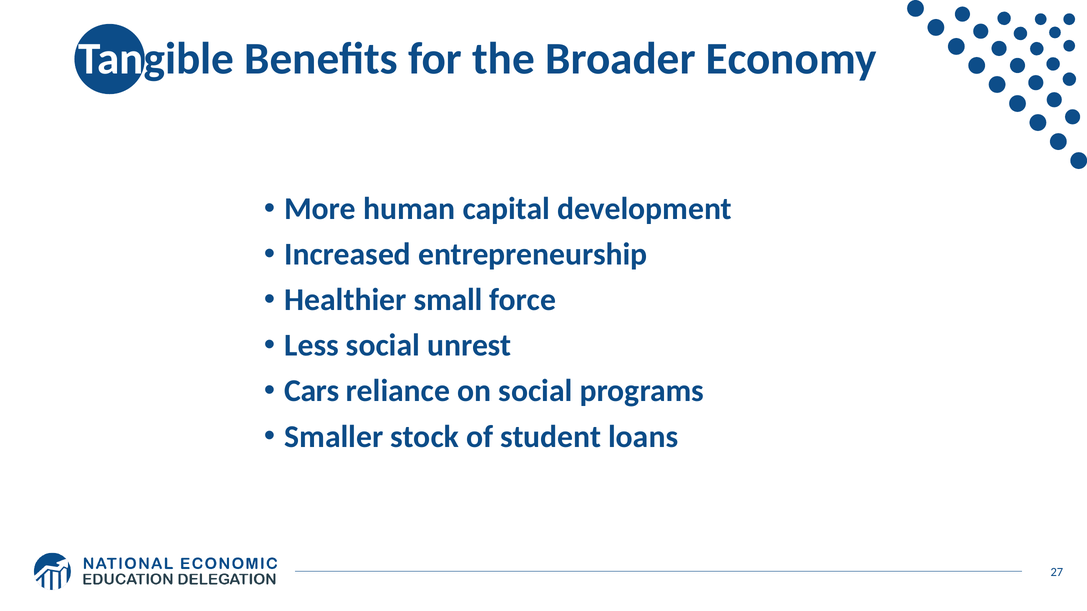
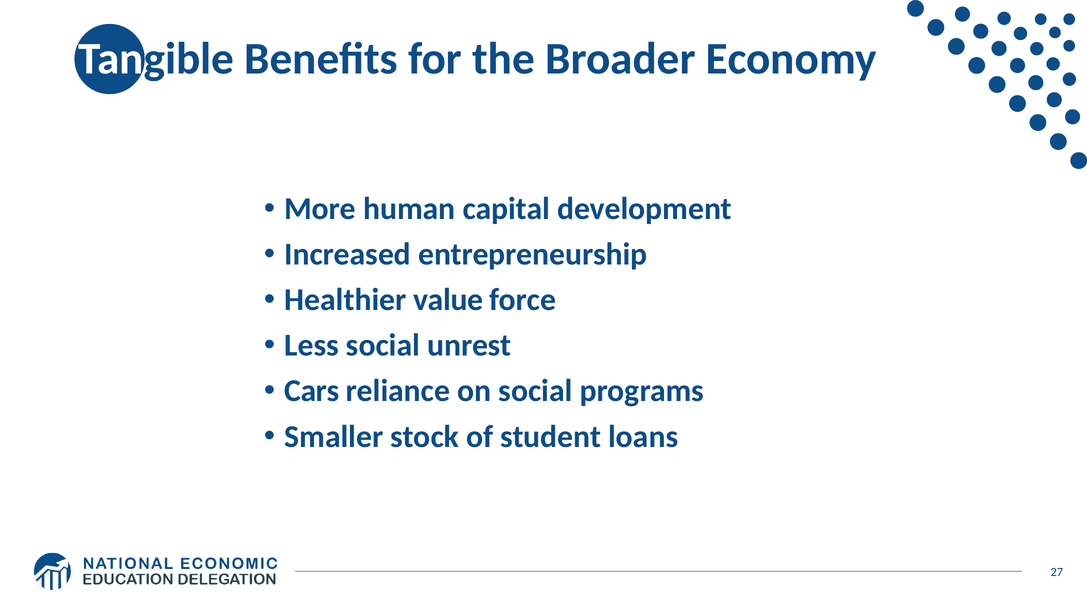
small: small -> value (448, 300)
